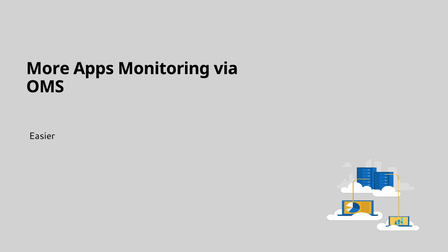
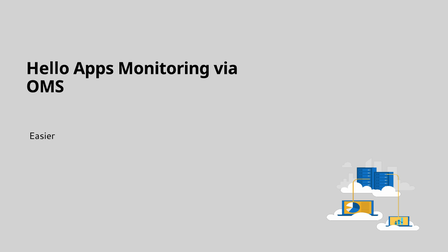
More: More -> Hello (48, 69)
